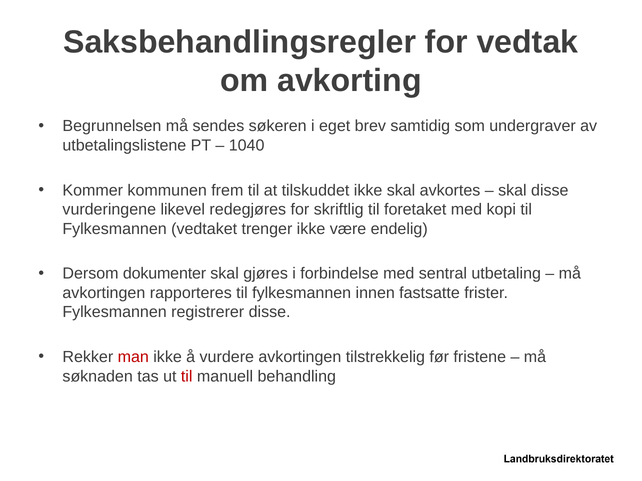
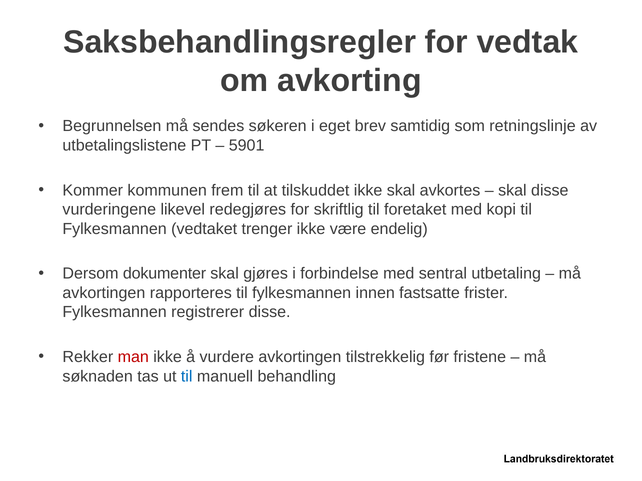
undergraver: undergraver -> retningslinje (532, 126)
1040: 1040 -> 5901 (247, 145)
til colour: red -> blue (187, 377)
